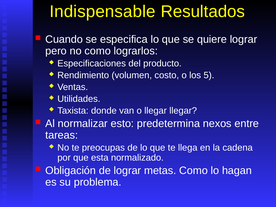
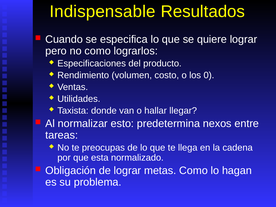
5: 5 -> 0 (209, 75)
o llegar: llegar -> hallar (156, 111)
